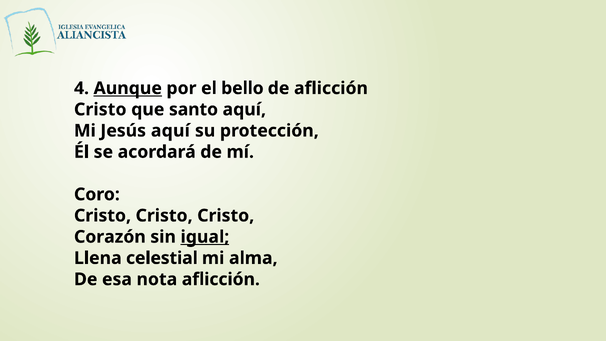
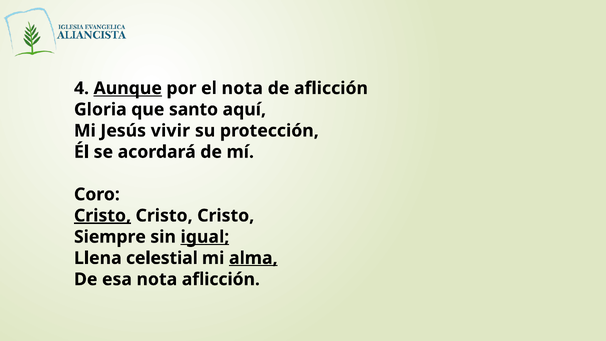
el bello: bello -> nota (242, 88)
Cristo: Cristo -> Gloria (100, 109)
Jesús aquí: aquí -> vivir (170, 131)
Cristo underline: none -> present (103, 216)
Corazón: Corazón -> Siempre (110, 237)
alma underline: none -> present (253, 258)
